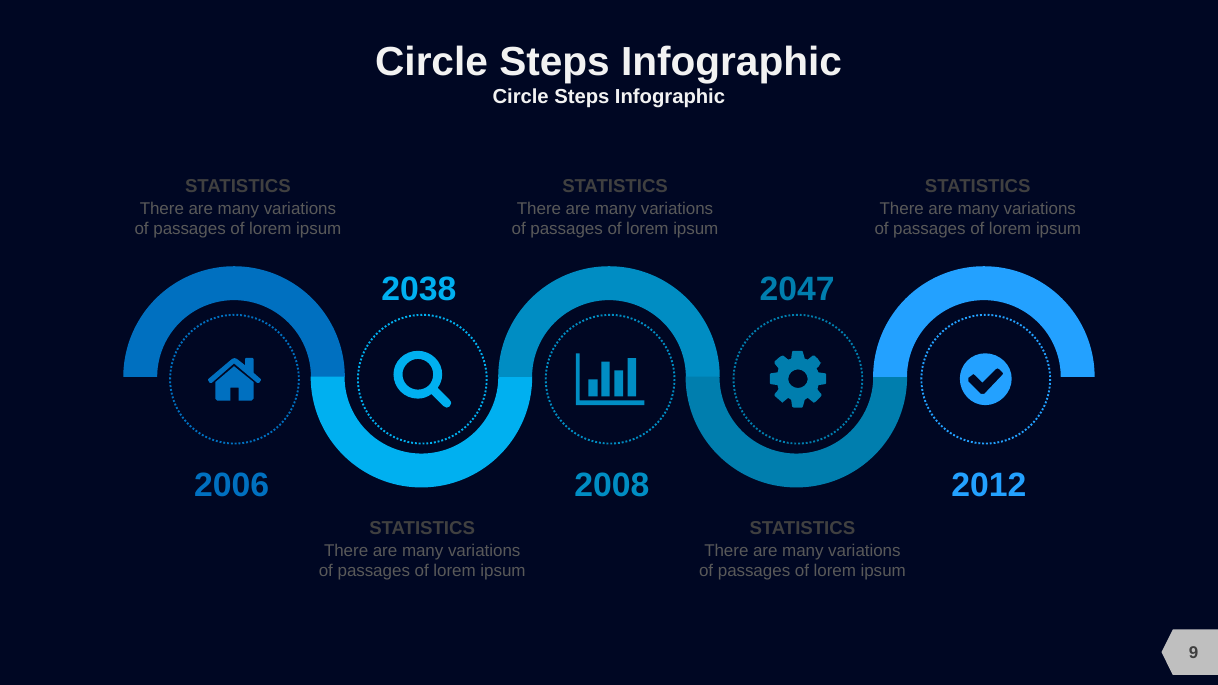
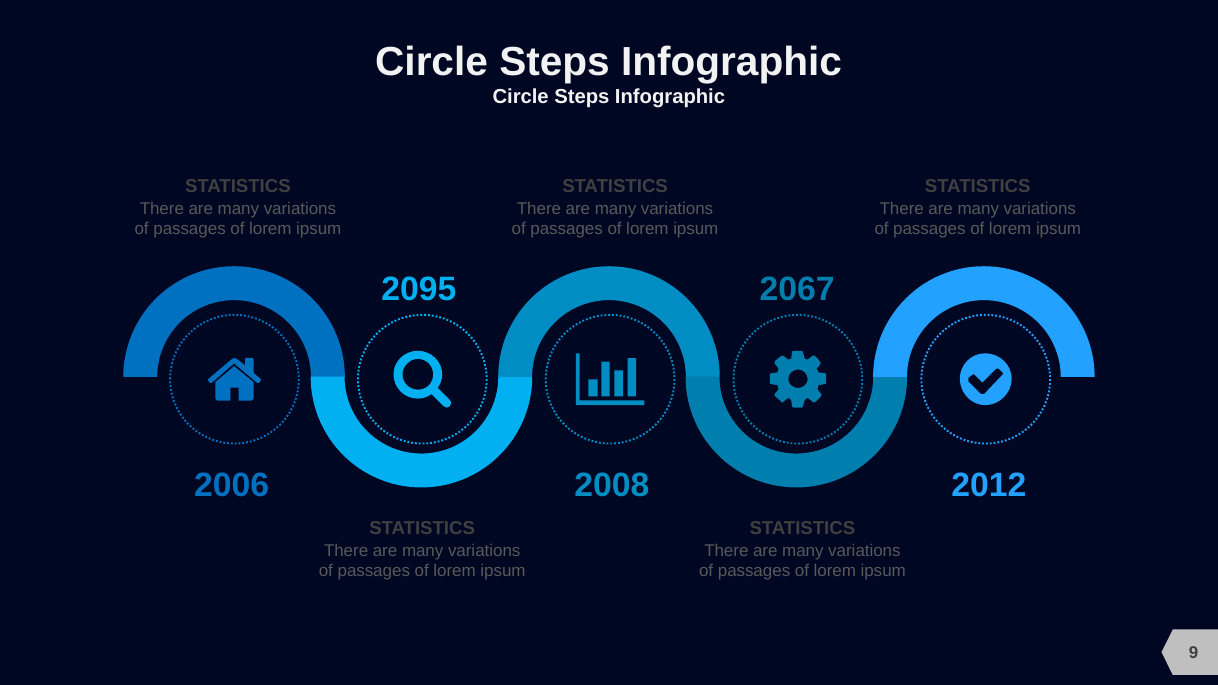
2038: 2038 -> 2095 (419, 290)
2047: 2047 -> 2067 (797, 290)
